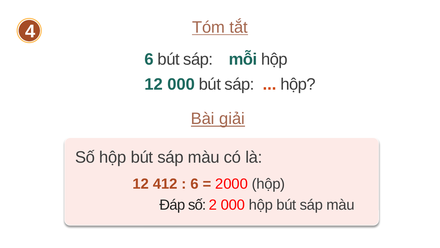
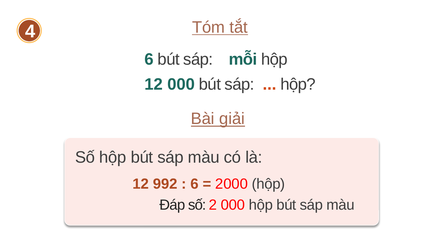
412: 412 -> 992 (165, 184)
